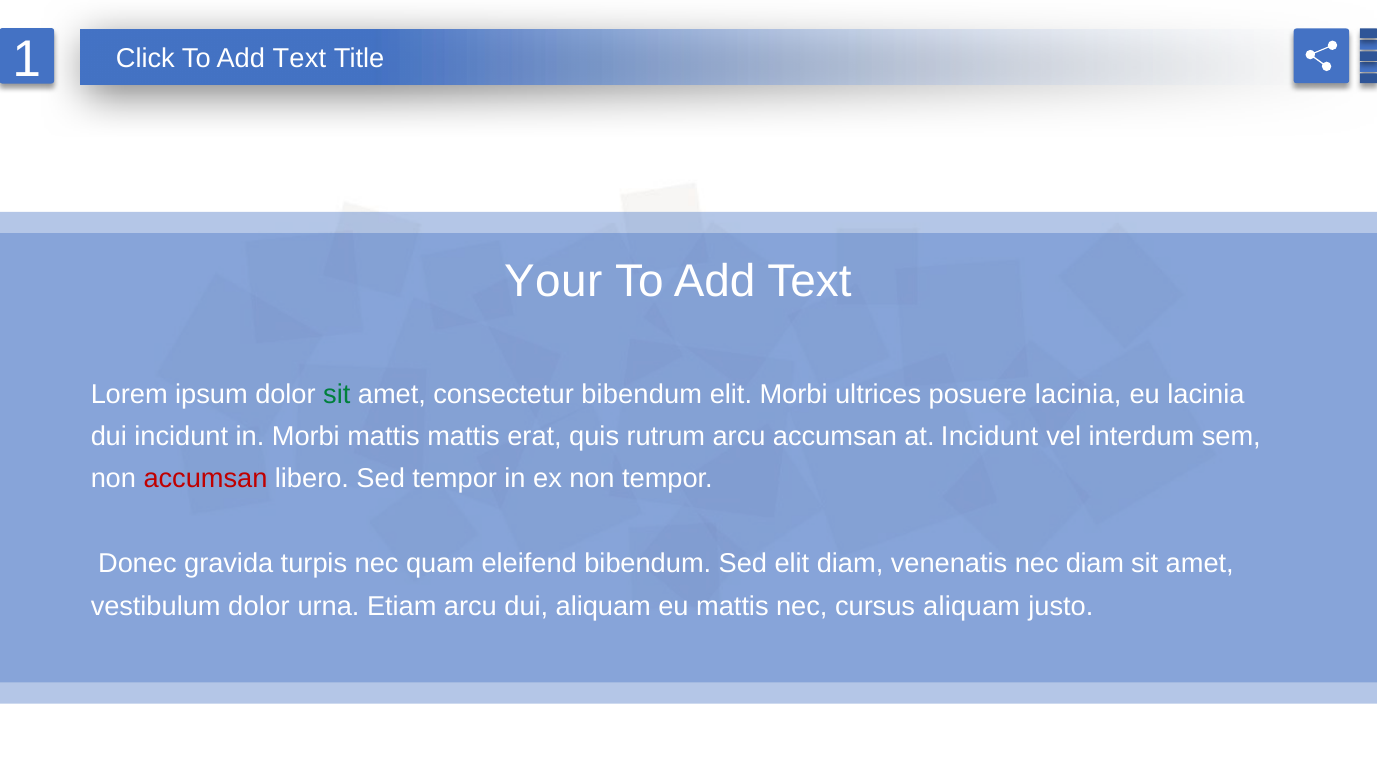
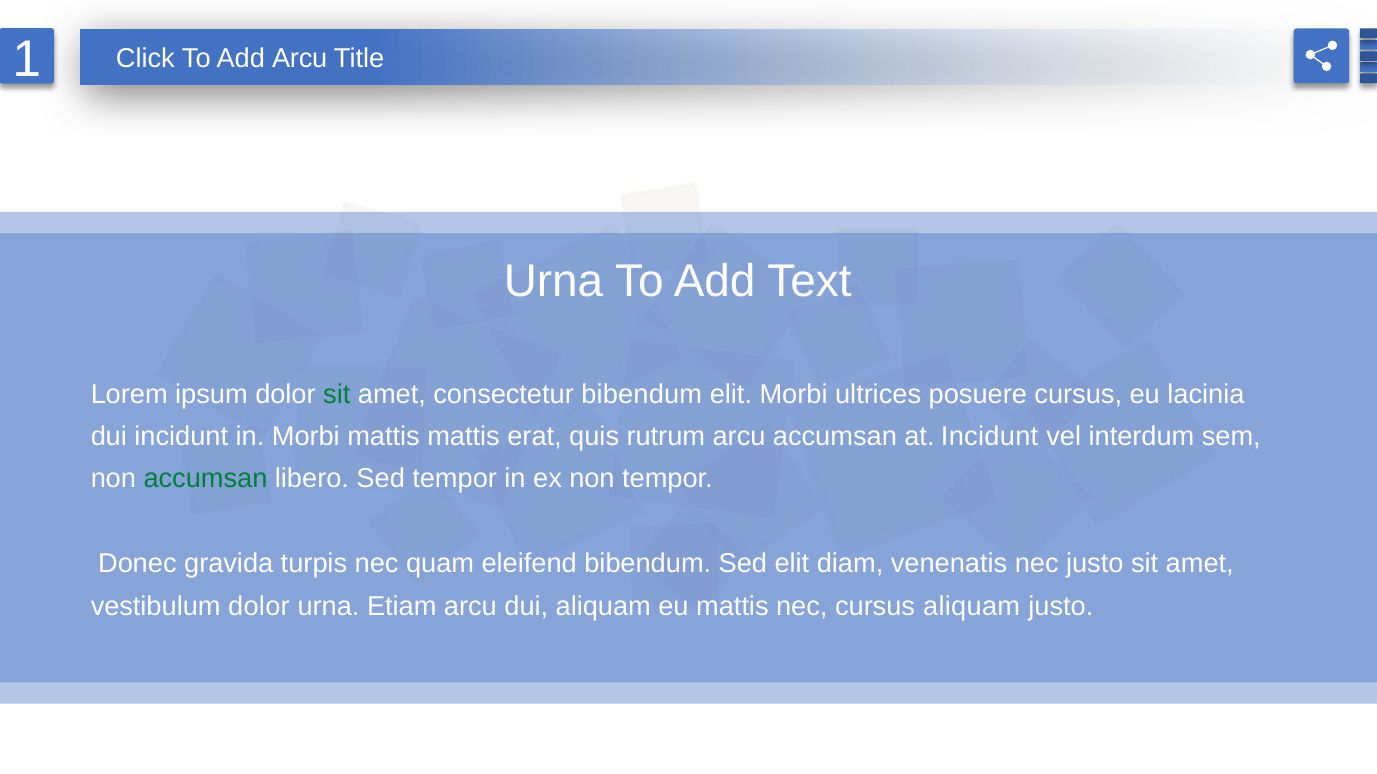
Click To Add Text: Text -> Arcu (300, 59)
Your: Your -> Urna (553, 281)
posuere lacinia: lacinia -> cursus (1078, 394)
accumsan colour: red -> green (205, 479)
nec diam: diam -> justo (1095, 564)
